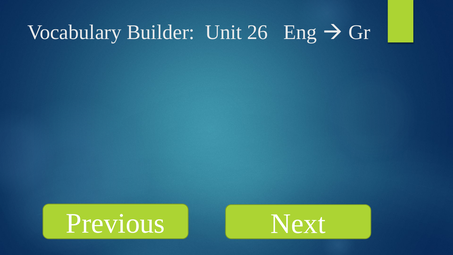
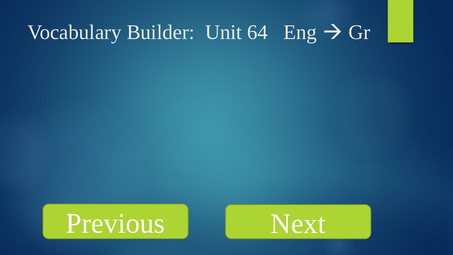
26: 26 -> 64 (258, 32)
